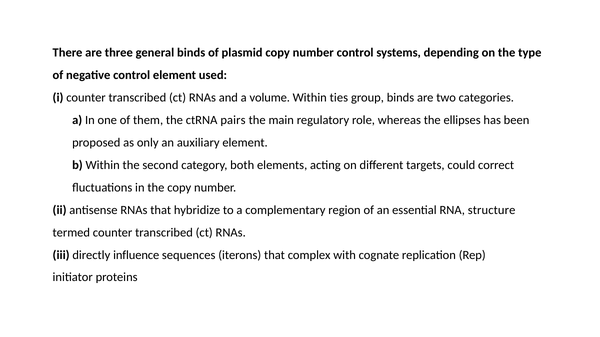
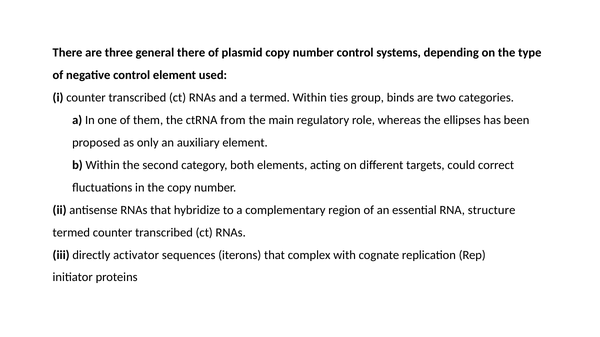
general binds: binds -> there (191, 53)
a volume: volume -> termed (270, 98)
pairs: pairs -> from (233, 120)
influence: influence -> activator (136, 255)
